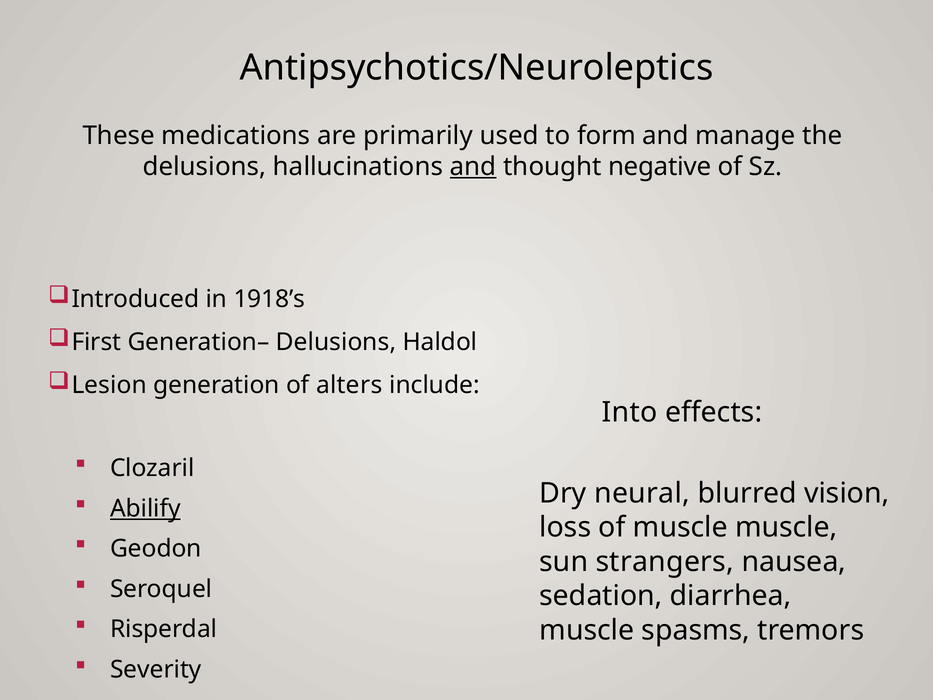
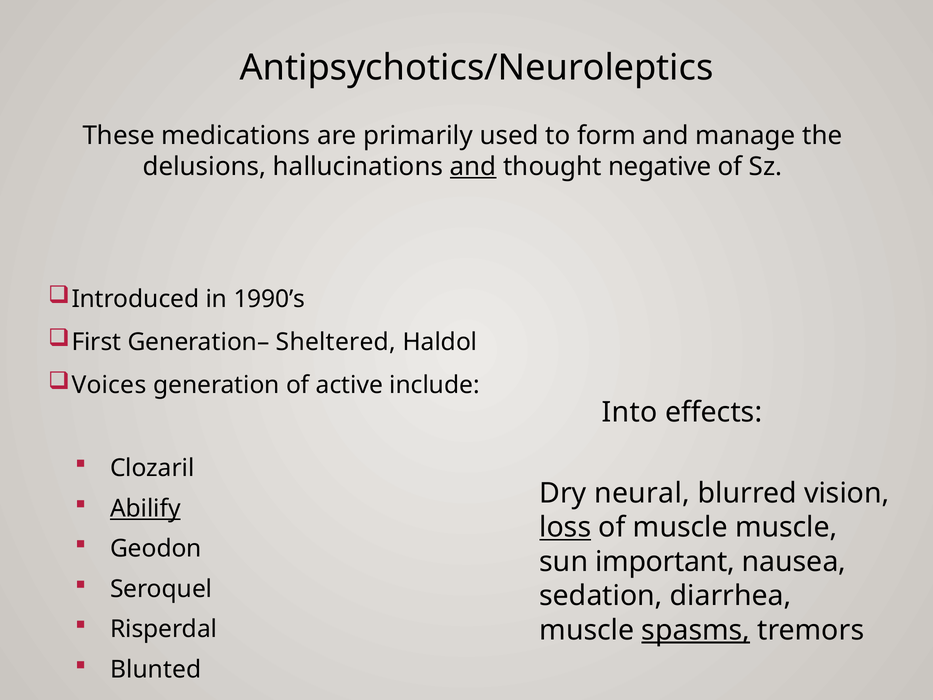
1918’s: 1918’s -> 1990’s (269, 299)
Generation– Delusions: Delusions -> Sheltered (336, 342)
Lesion: Lesion -> Voices (109, 385)
alters: alters -> active (349, 385)
loss underline: none -> present (565, 527)
strangers: strangers -> important (665, 562)
spasms underline: none -> present (696, 630)
Severity: Severity -> Blunted (156, 669)
